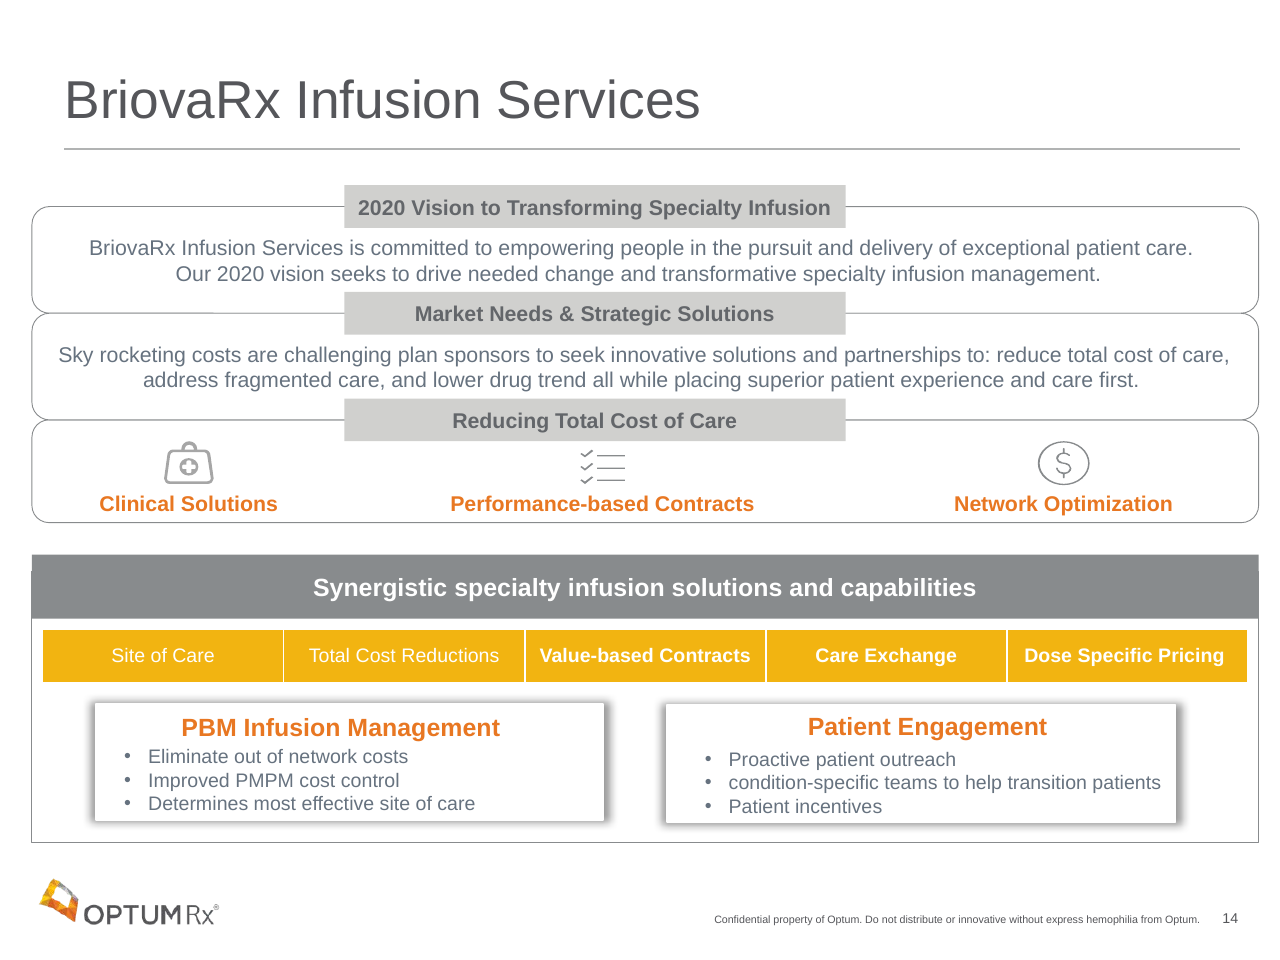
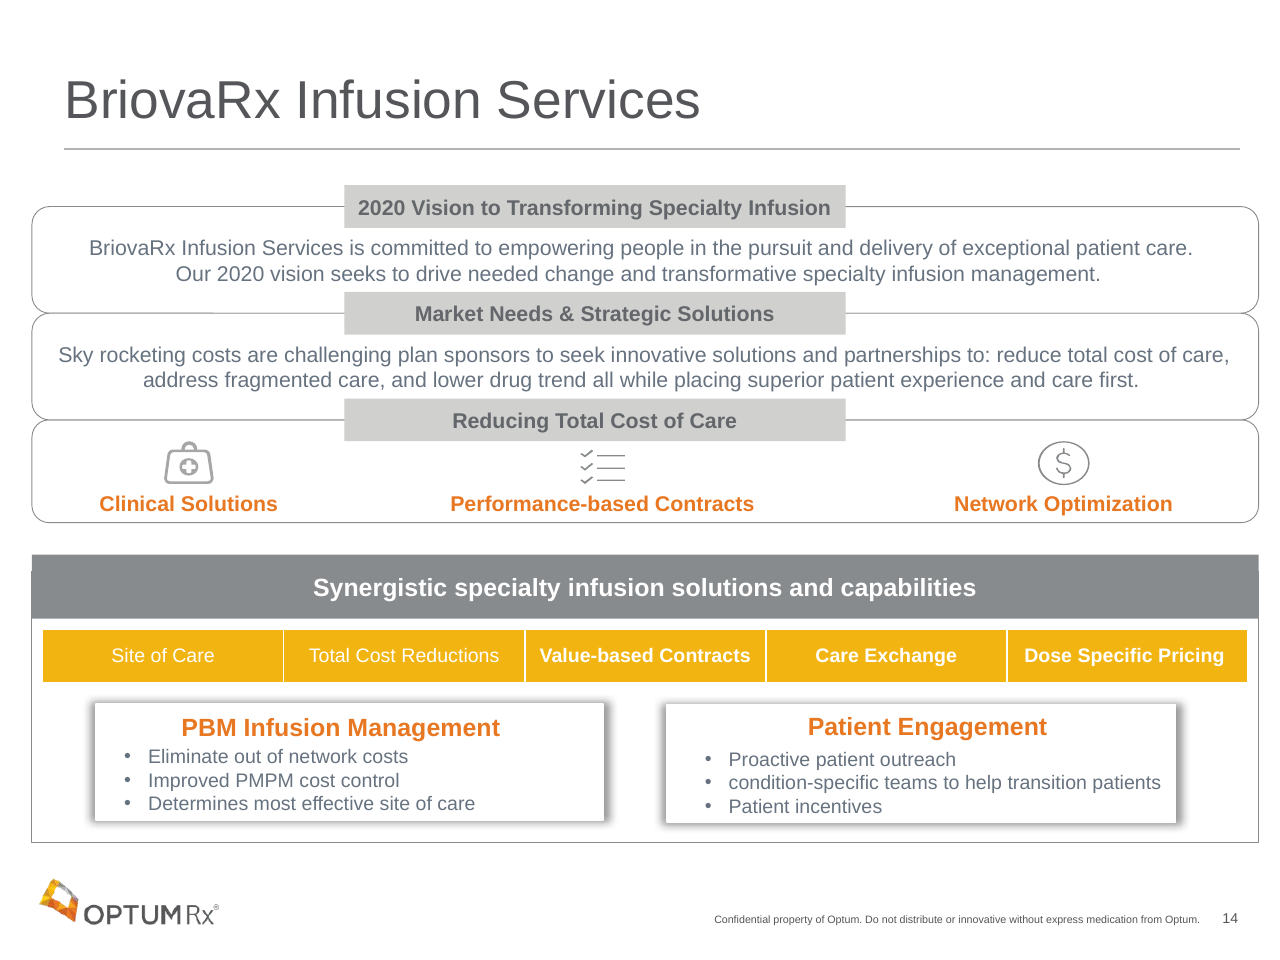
hemophilia: hemophilia -> medication (1112, 920)
